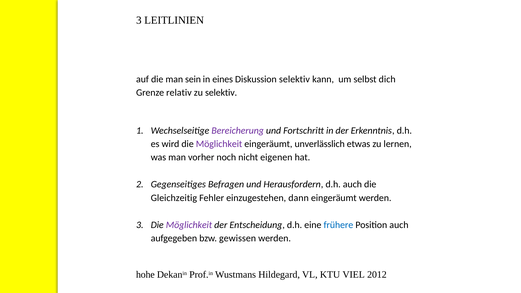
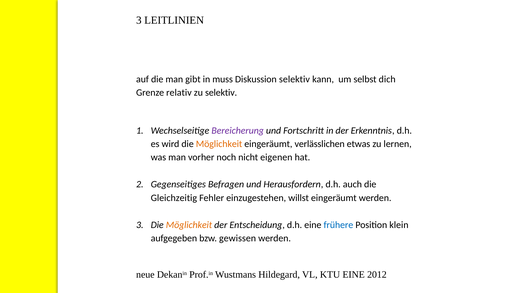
sein: sein -> gibt (193, 79)
eines: eines -> muss (223, 79)
Möglichkeit colour: purple -> orange (219, 144)
unverlässlich: unverlässlich -> verlässlichen (320, 144)
dann: dann -> willst (299, 198)
Möglichkeit colour: purple -> orange (189, 225)
Position auch: auch -> klein (399, 225)
hohe: hohe -> neue (145, 275)
KTU VIEL: VIEL -> EINE (354, 275)
